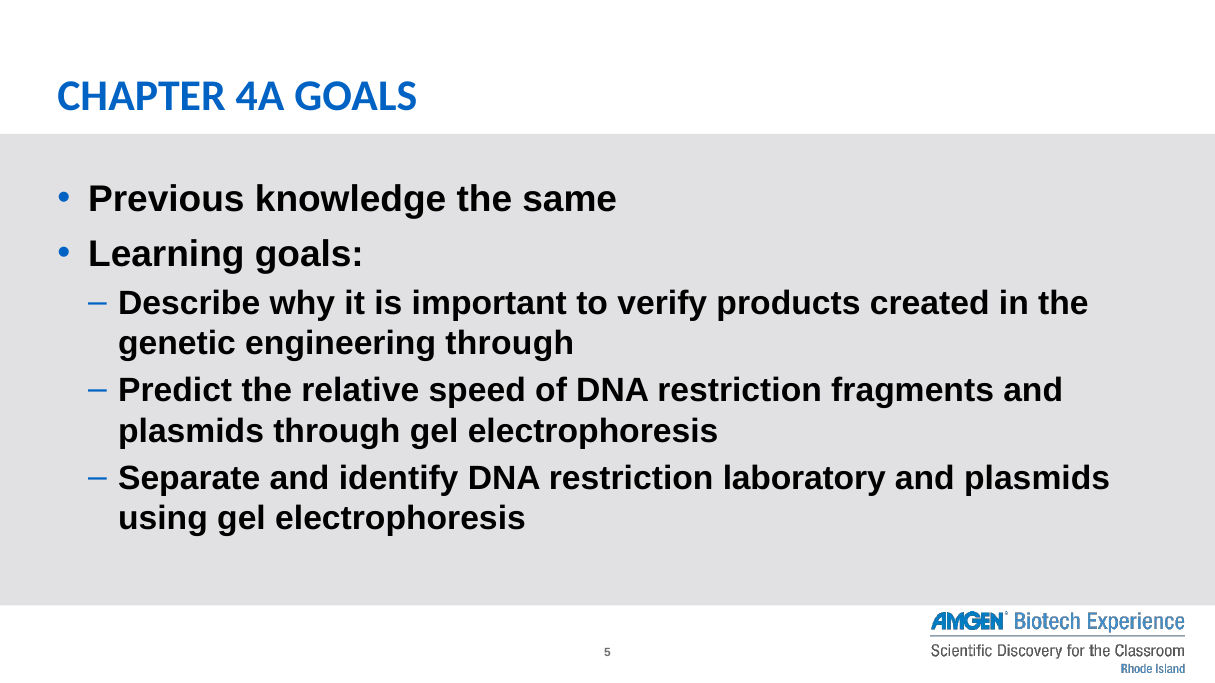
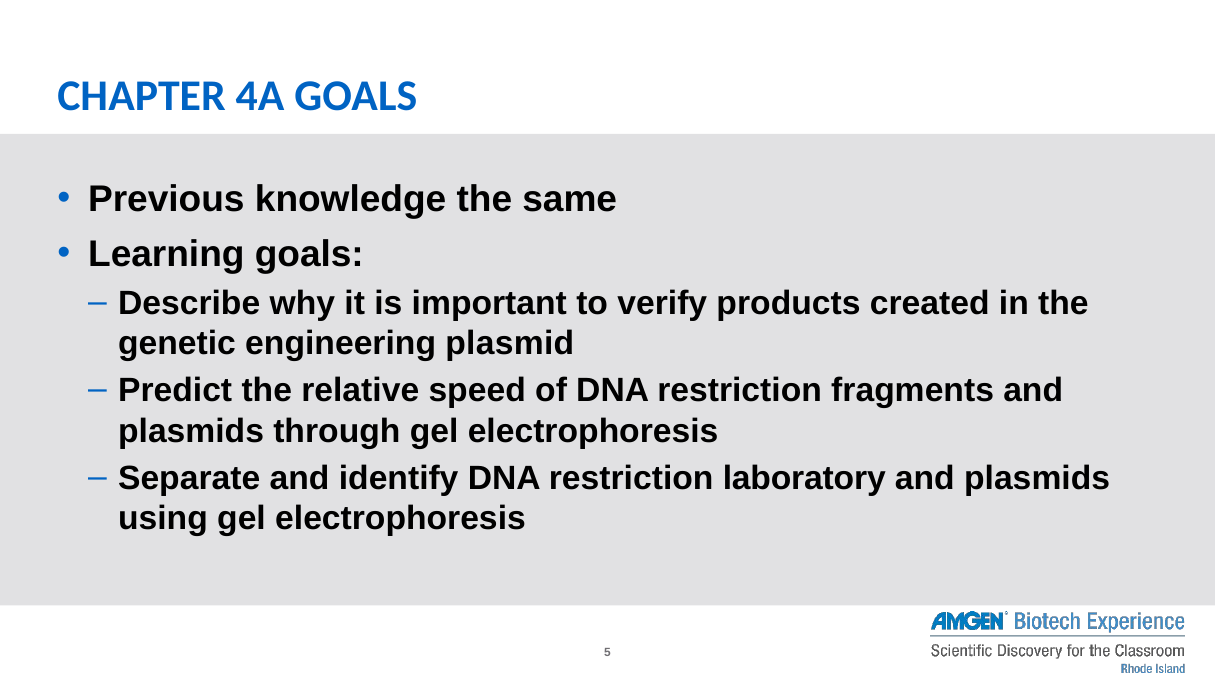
engineering through: through -> plasmid (510, 344)
